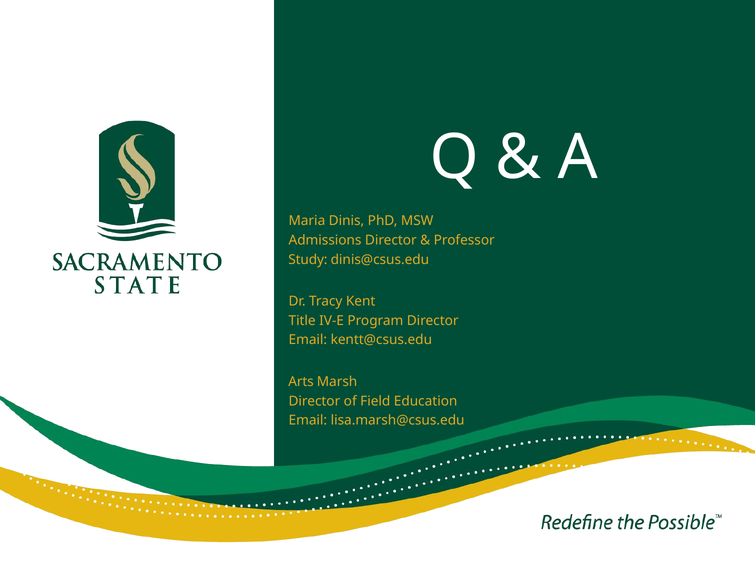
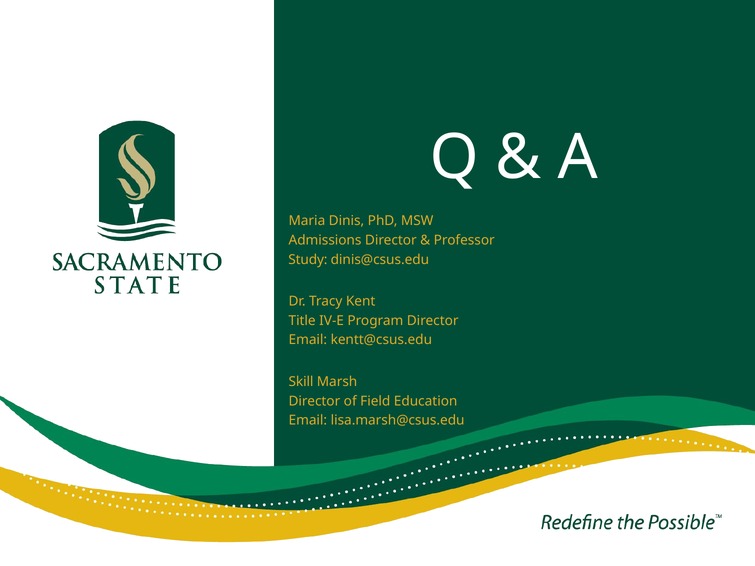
Arts: Arts -> Skill (301, 382)
